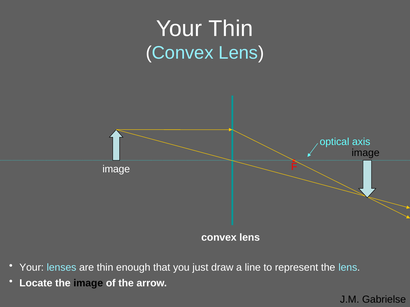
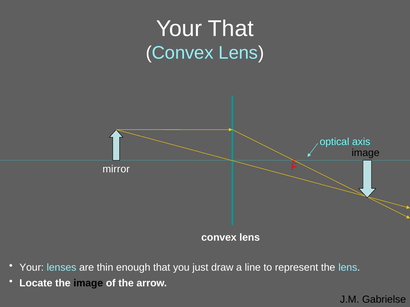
Your Thin: Thin -> That (231, 29)
image: image -> mirror (116, 169)
